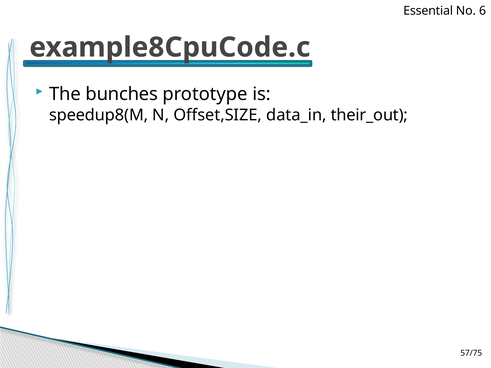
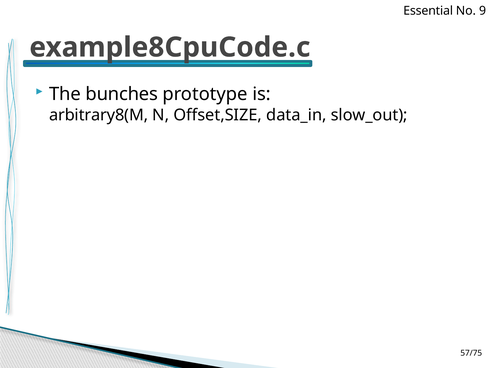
6: 6 -> 9 (483, 11)
speedup8(M: speedup8(M -> arbitrary8(M (99, 115)
their_out: their_out -> slow_out (369, 115)
